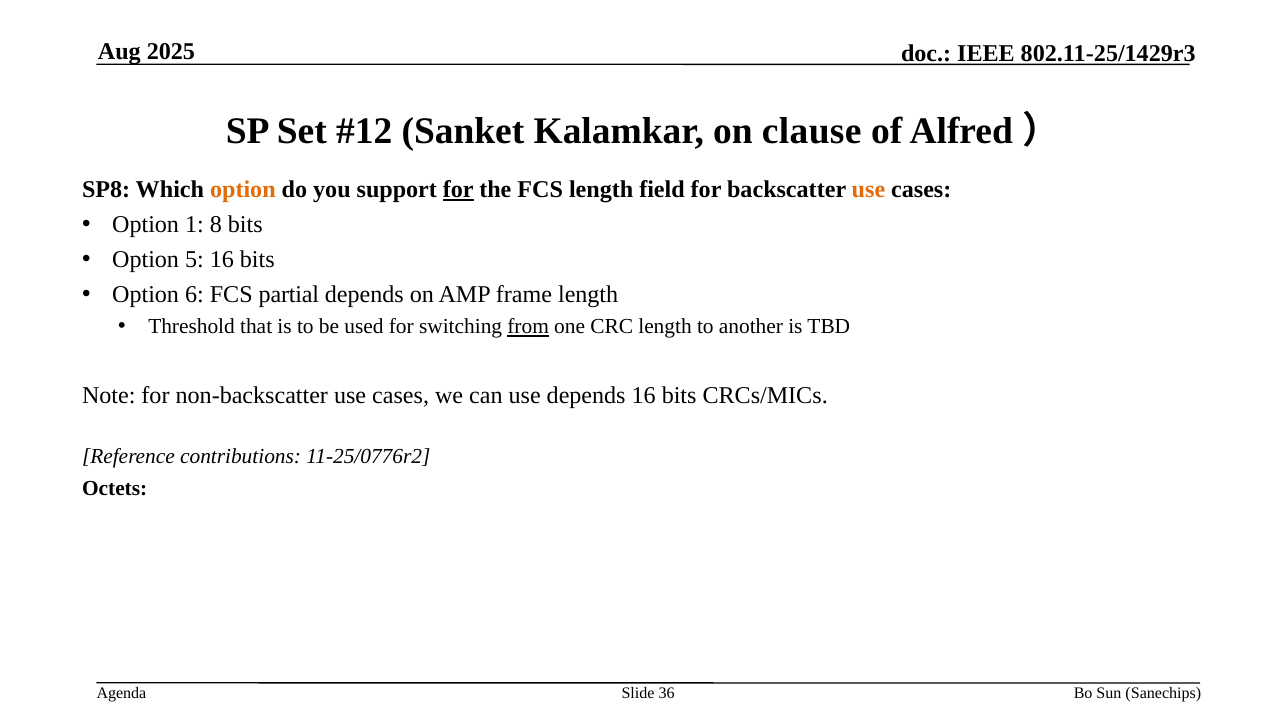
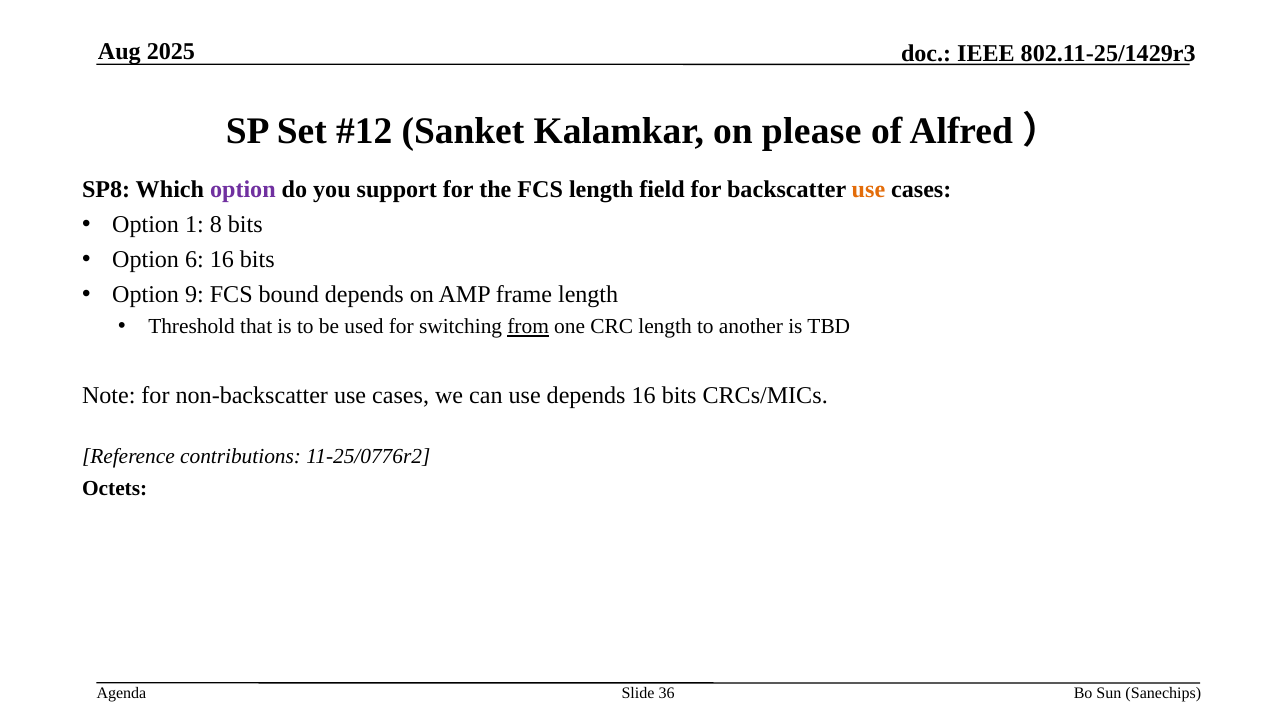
clause: clause -> please (812, 131)
option colour: orange -> purple (243, 190)
for underline: present -> none (458, 190)
5: 5 -> 6 (194, 260)
6: 6 -> 9 (194, 295)
partial: partial -> bound (289, 295)
